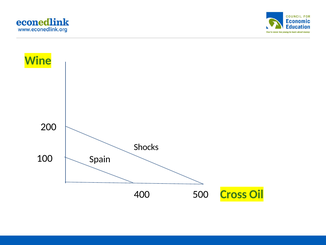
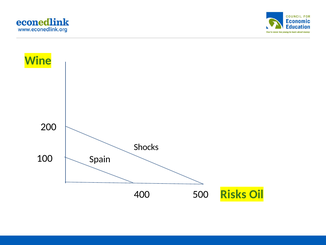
Cross: Cross -> Risks (233, 194)
